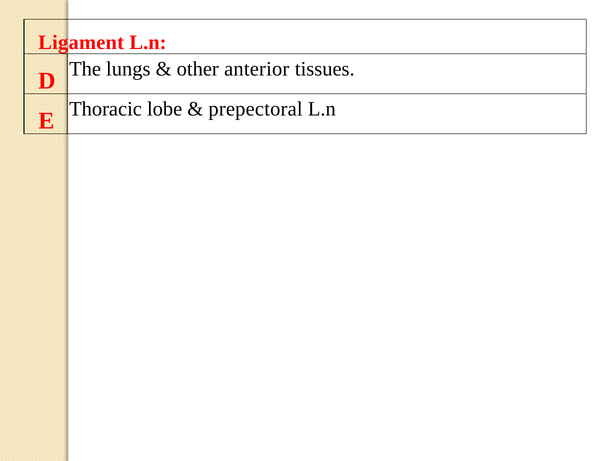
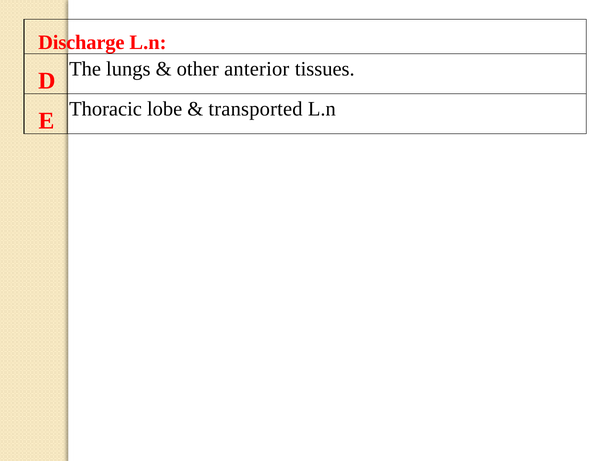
Ligament: Ligament -> Discharge (81, 42)
prepectoral: prepectoral -> transported (256, 109)
